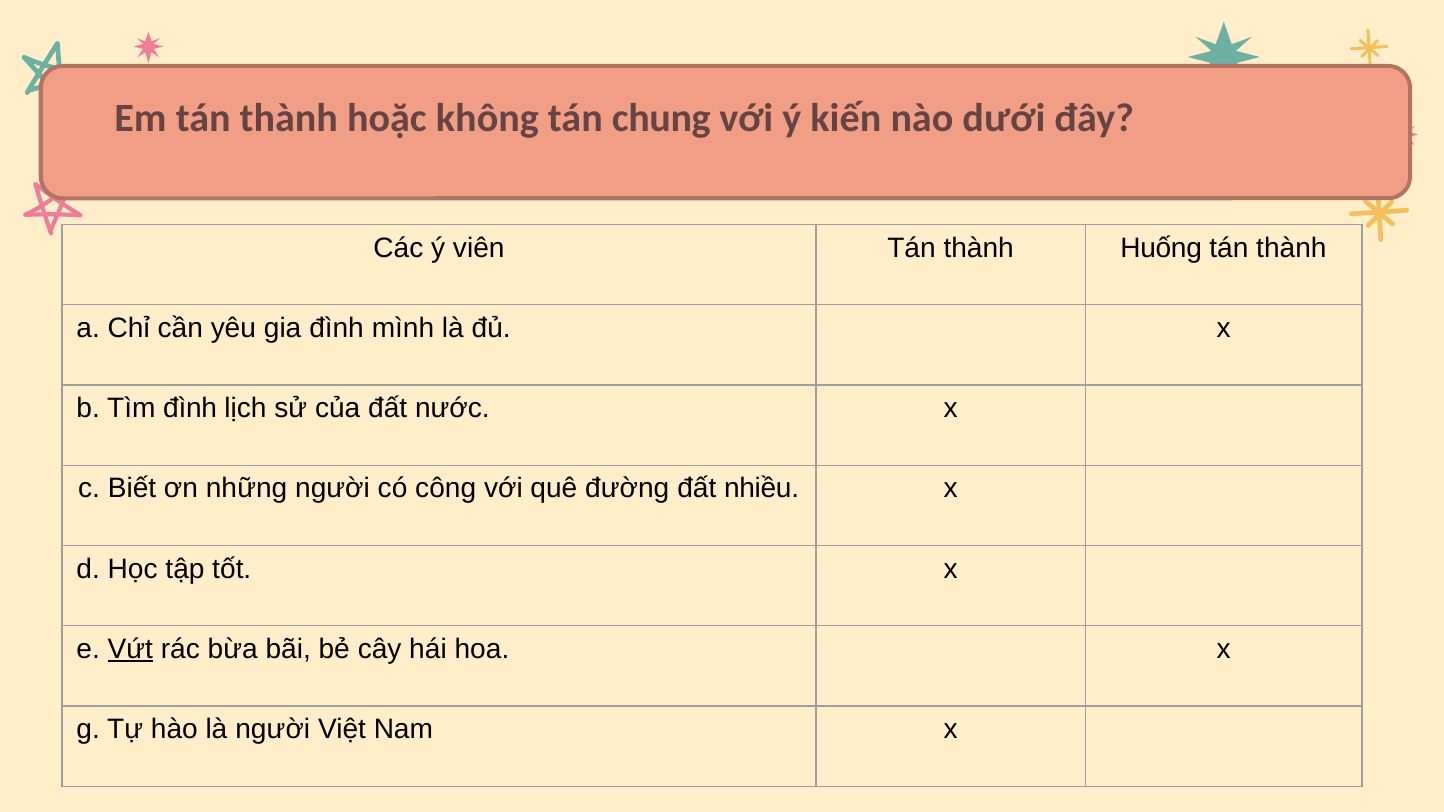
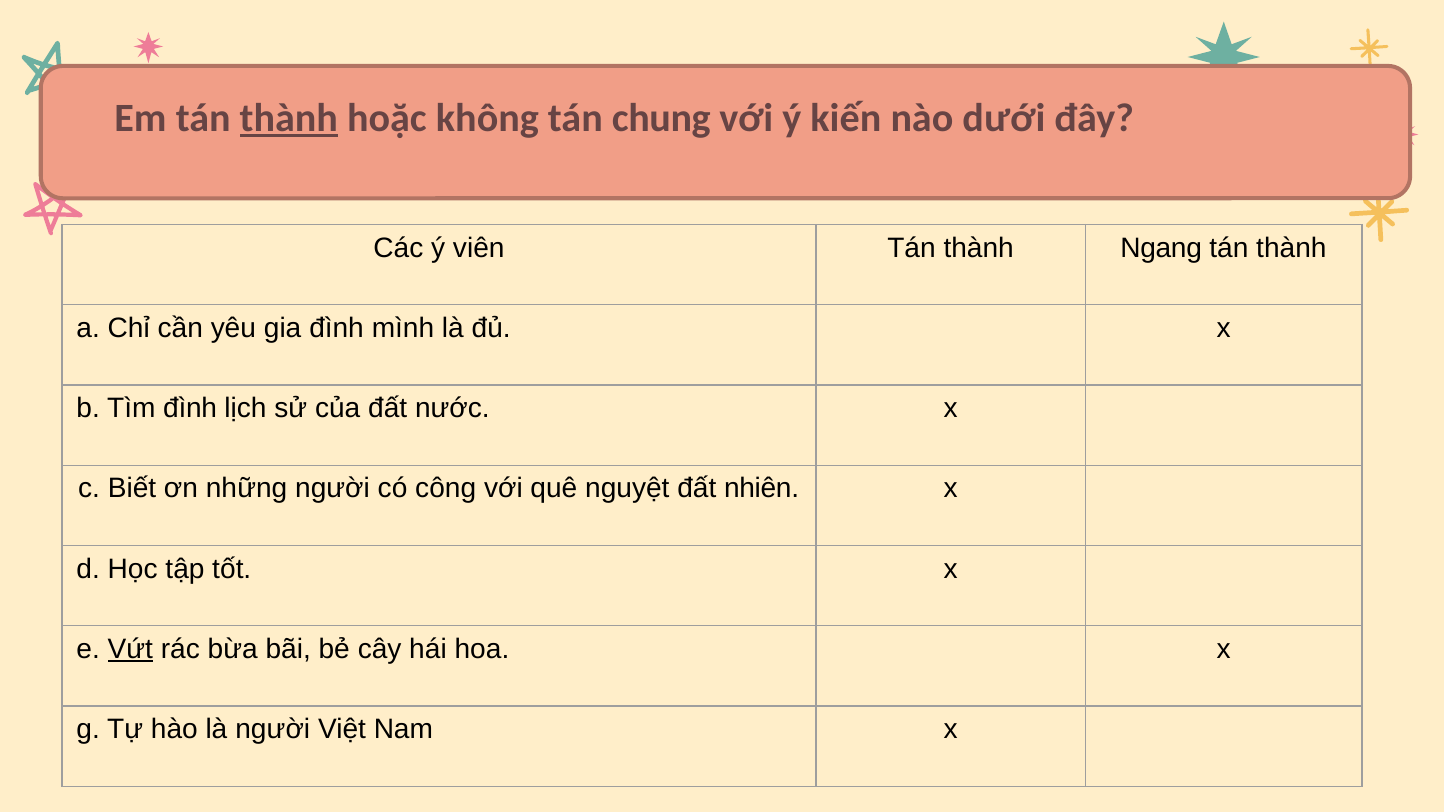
thành underline: none -> present (289, 118)
Huống: Huống -> Ngang (1161, 248)
đường: đường -> nguyệt (627, 489)
nhiều: nhiều -> nhiên (762, 489)
